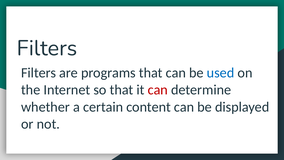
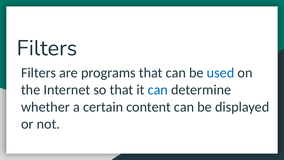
can colour: red -> blue (158, 90)
